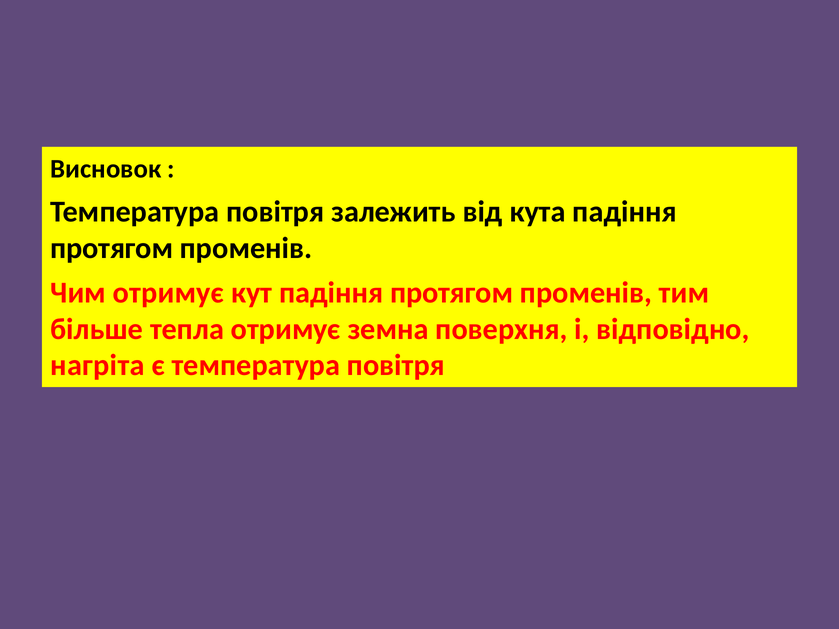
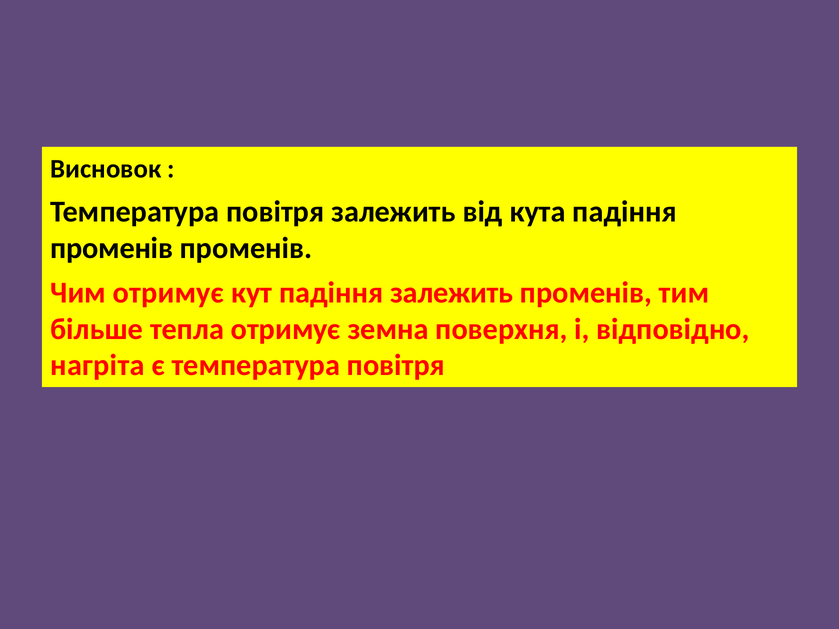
протягом: протягом -> променів (112, 248)
кут падіння протягом: протягом -> залежить (452, 293)
